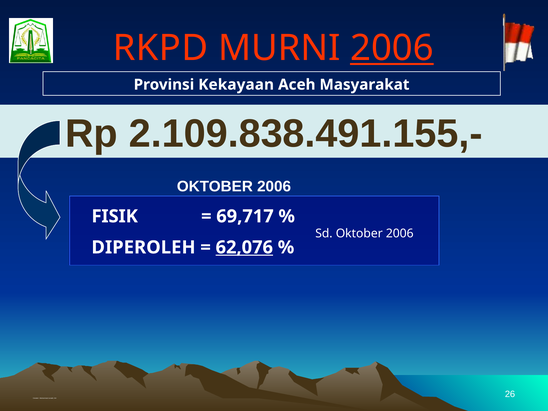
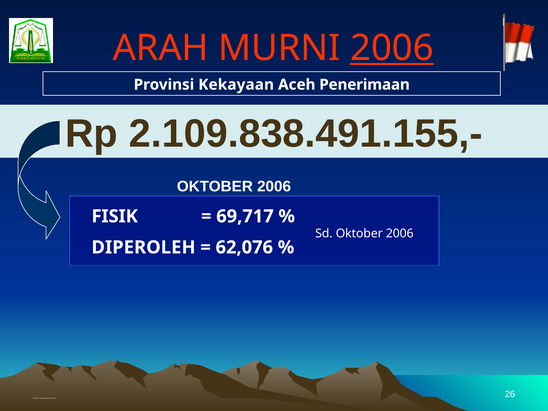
RKPD: RKPD -> ARAH (161, 48)
Masyarakat: Masyarakat -> Penerimaan (365, 85)
62,076 underline: present -> none (244, 247)
